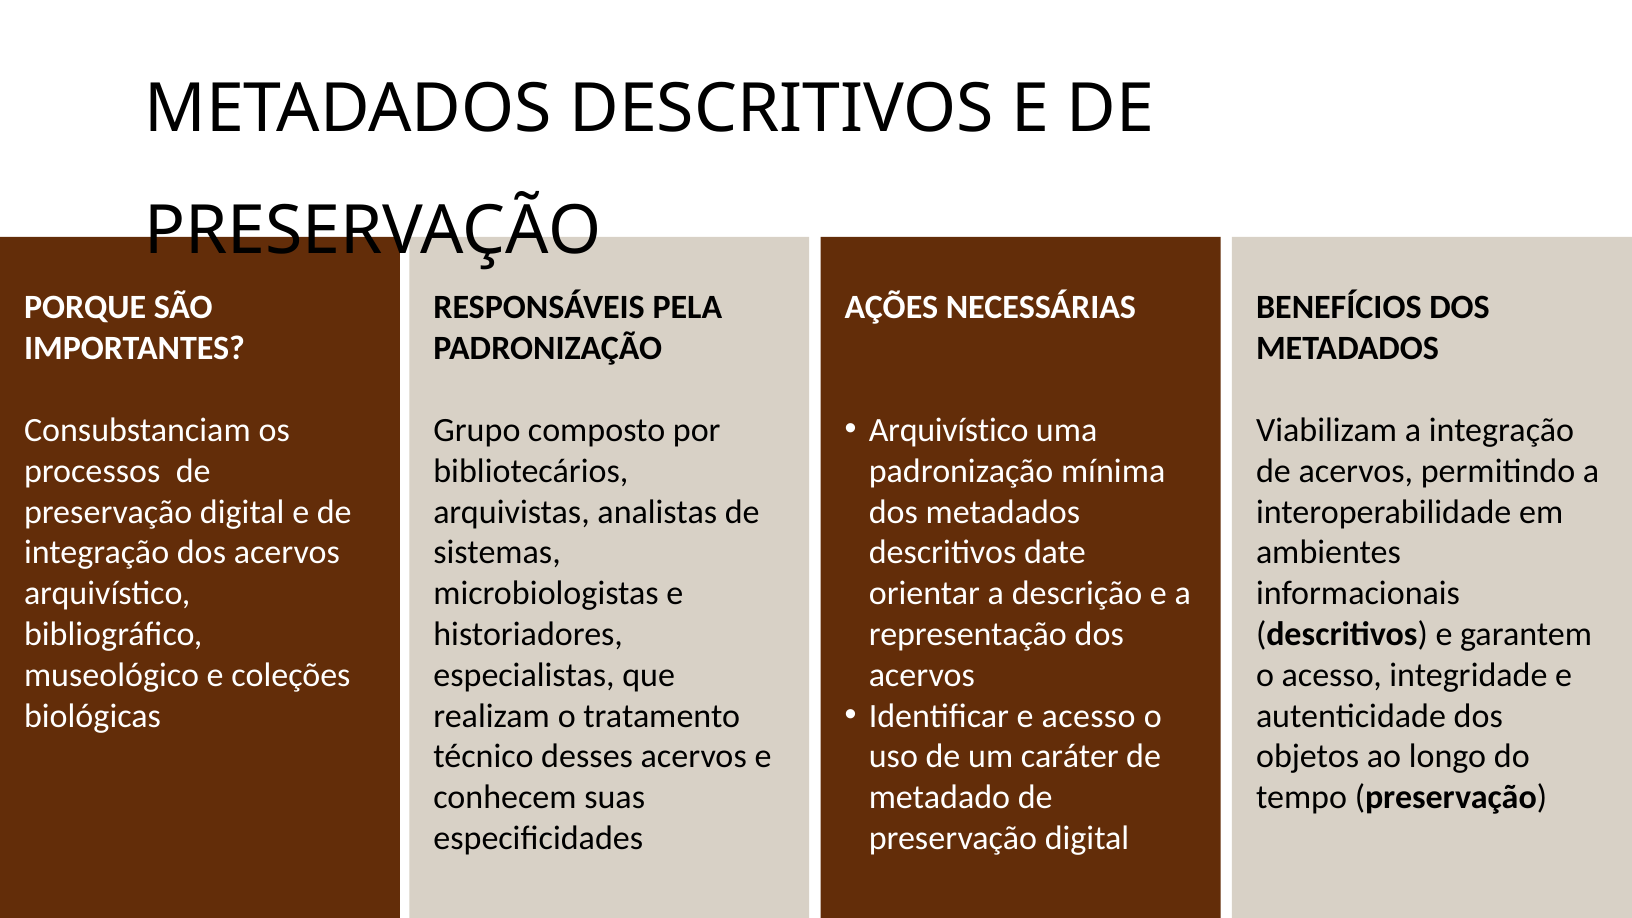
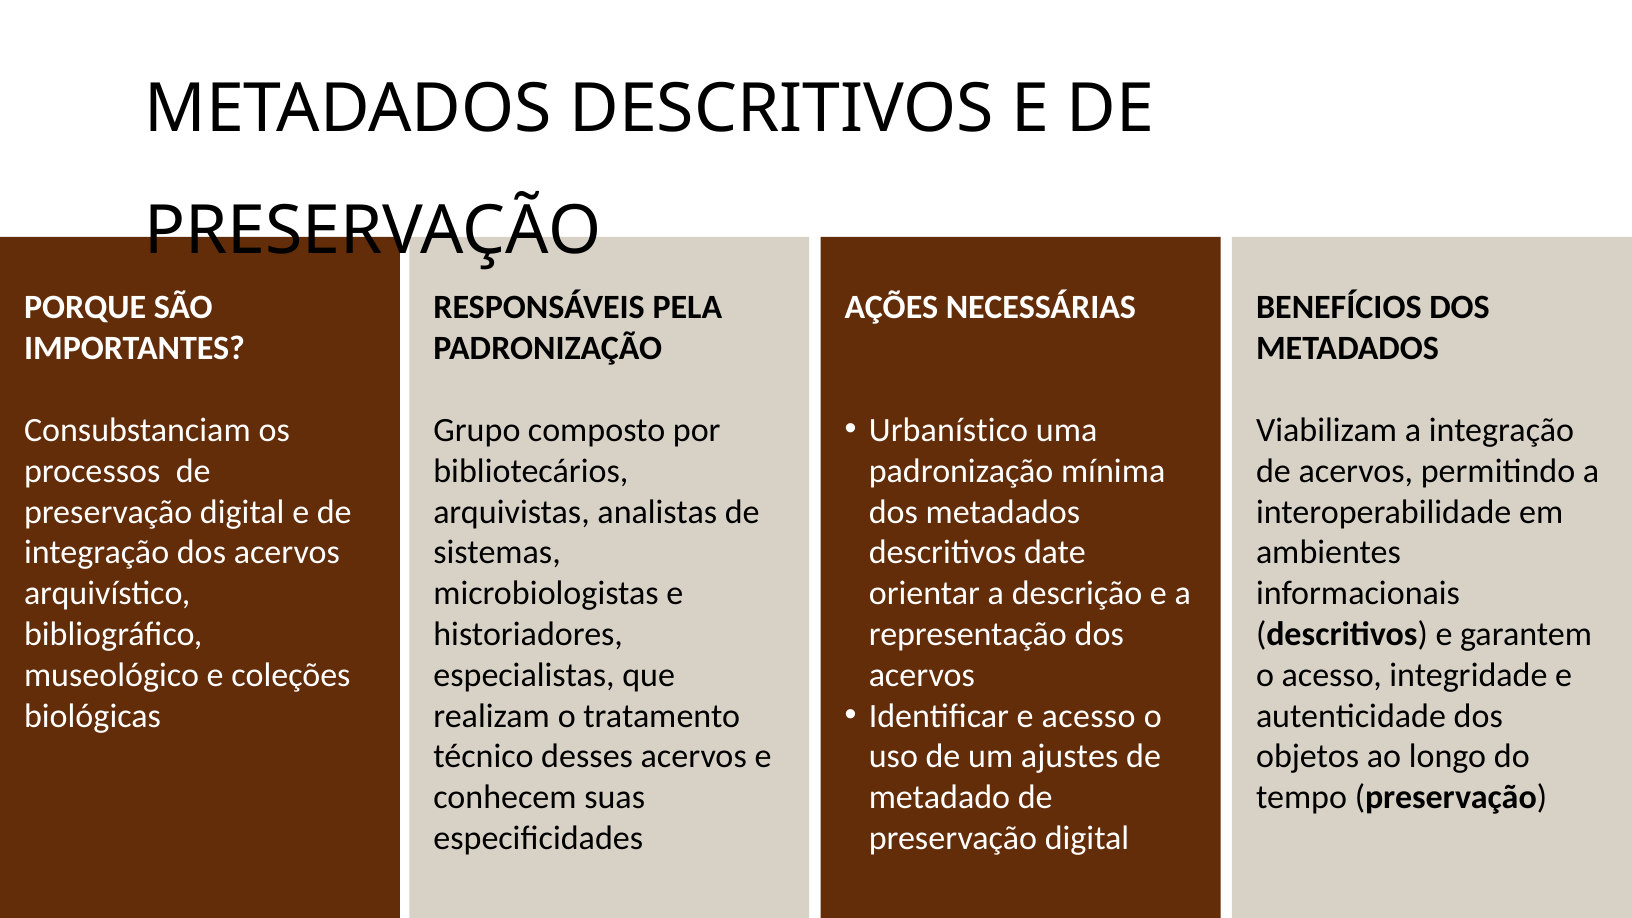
Arquivístico: Arquivístico -> Urbanístico (948, 430)
caráter: caráter -> ajustes (1070, 757)
